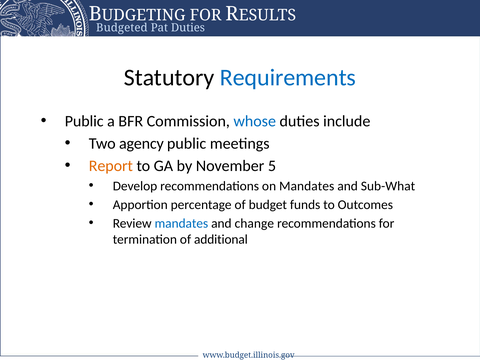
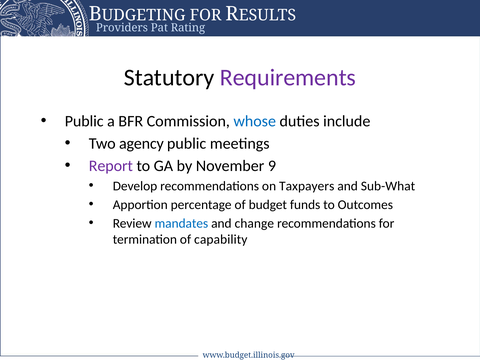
Budgeted: Budgeted -> Providers (122, 28)
Pat Duties: Duties -> Rating (188, 28)
Requirements colour: blue -> purple (288, 78)
Report colour: orange -> purple (111, 166)
5: 5 -> 9 (272, 166)
on Mandates: Mandates -> Taxpayers (307, 186)
additional: additional -> capability (221, 239)
